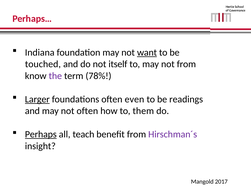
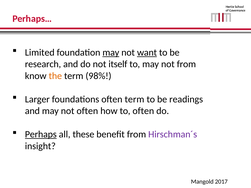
Indiana: Indiana -> Limited (40, 53)
may underline: none -> present (111, 53)
touched: touched -> research (43, 64)
the colour: purple -> orange (55, 76)
78%: 78% -> 98% (98, 76)
Larger underline: present -> none (37, 99)
often even: even -> term (134, 99)
to them: them -> often (143, 111)
teach: teach -> these (83, 135)
